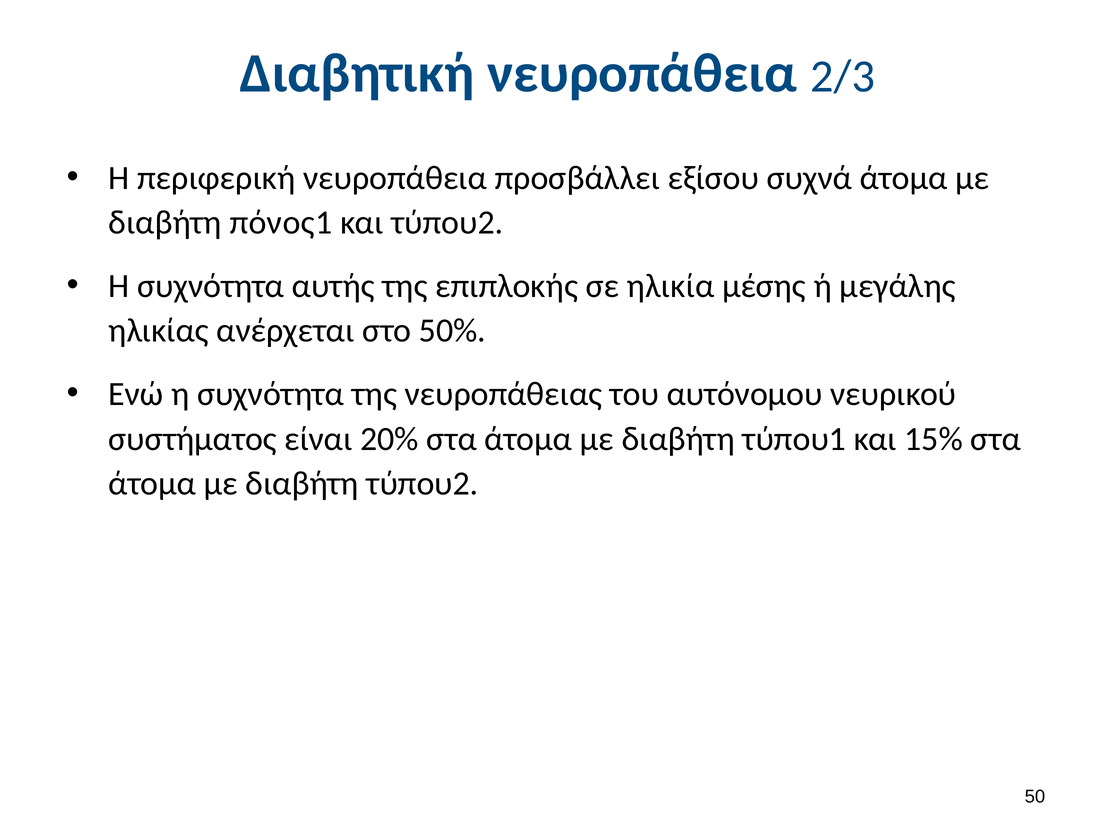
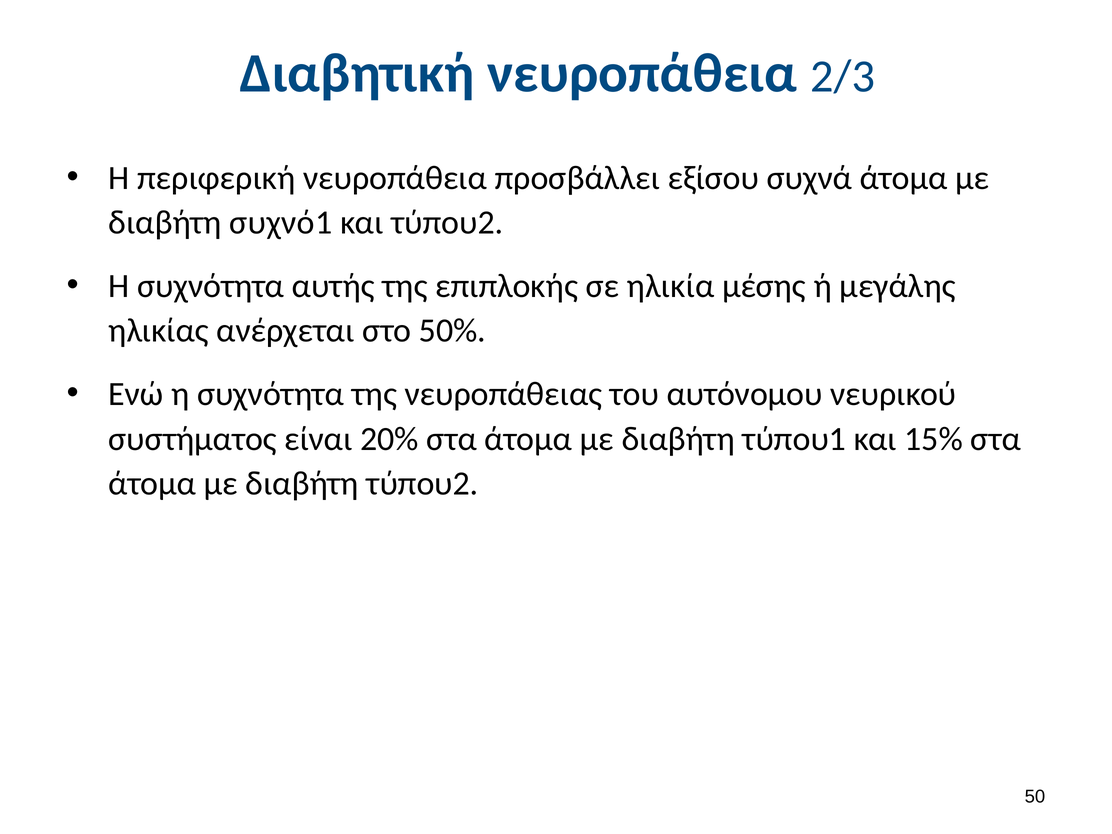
πόνος1: πόνος1 -> συχνό1 (281, 223)
